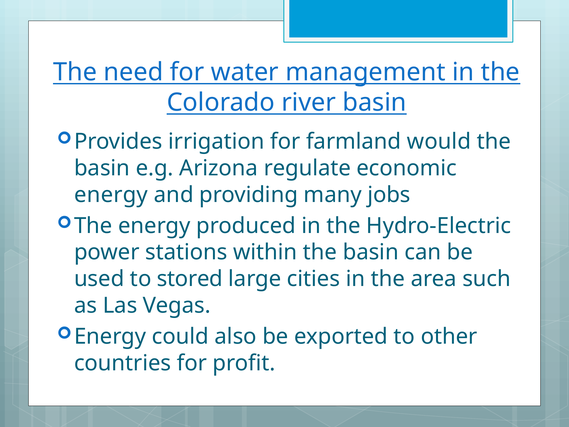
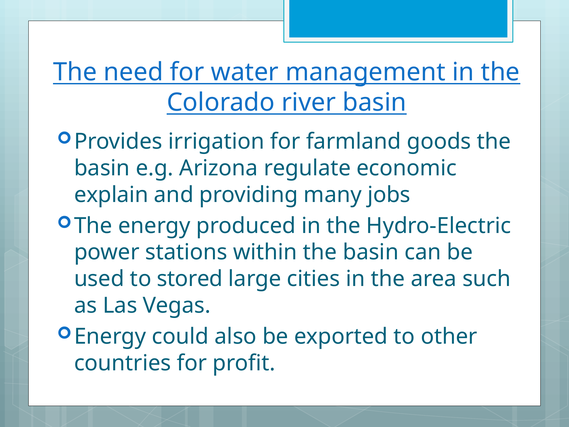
would: would -> goods (439, 141)
energy: energy -> explain (111, 195)
